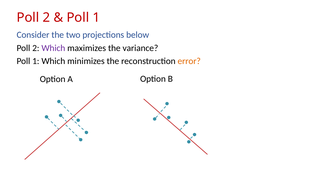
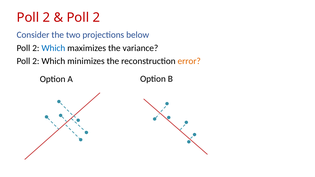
1: 1 -> 2 (96, 18)
Which colour: purple -> blue (53, 48)
1: 1 -> 2 (36, 61)
